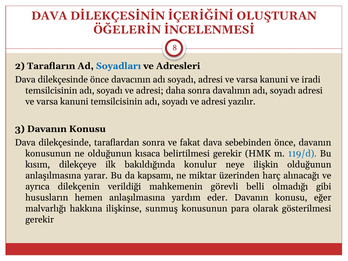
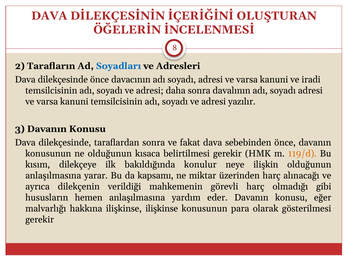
119/d colour: blue -> orange (302, 154)
görevli belli: belli -> harç (255, 187)
ilişkinse sunmuş: sunmuş -> ilişkinse (162, 209)
